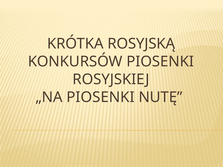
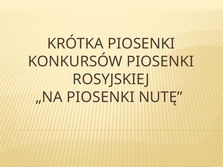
KRÓTKA ROSYJSKĄ: ROSYJSKĄ -> PIOSENKI (141, 44)
